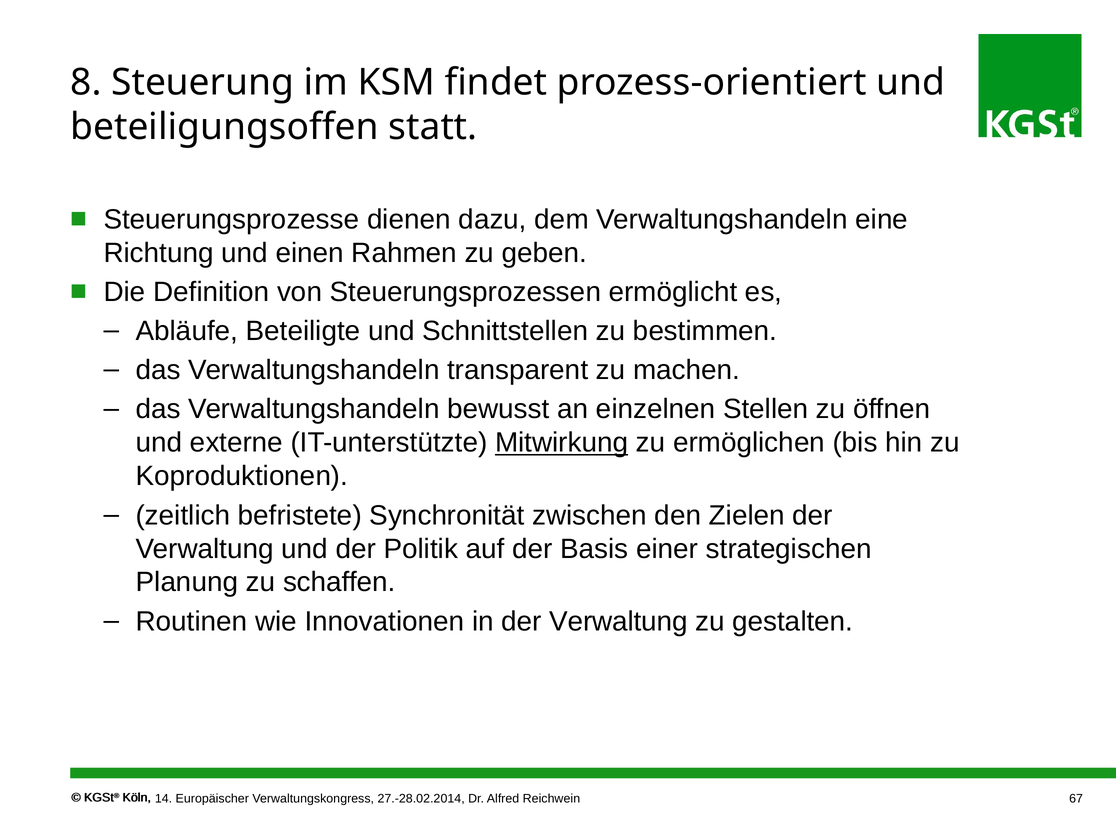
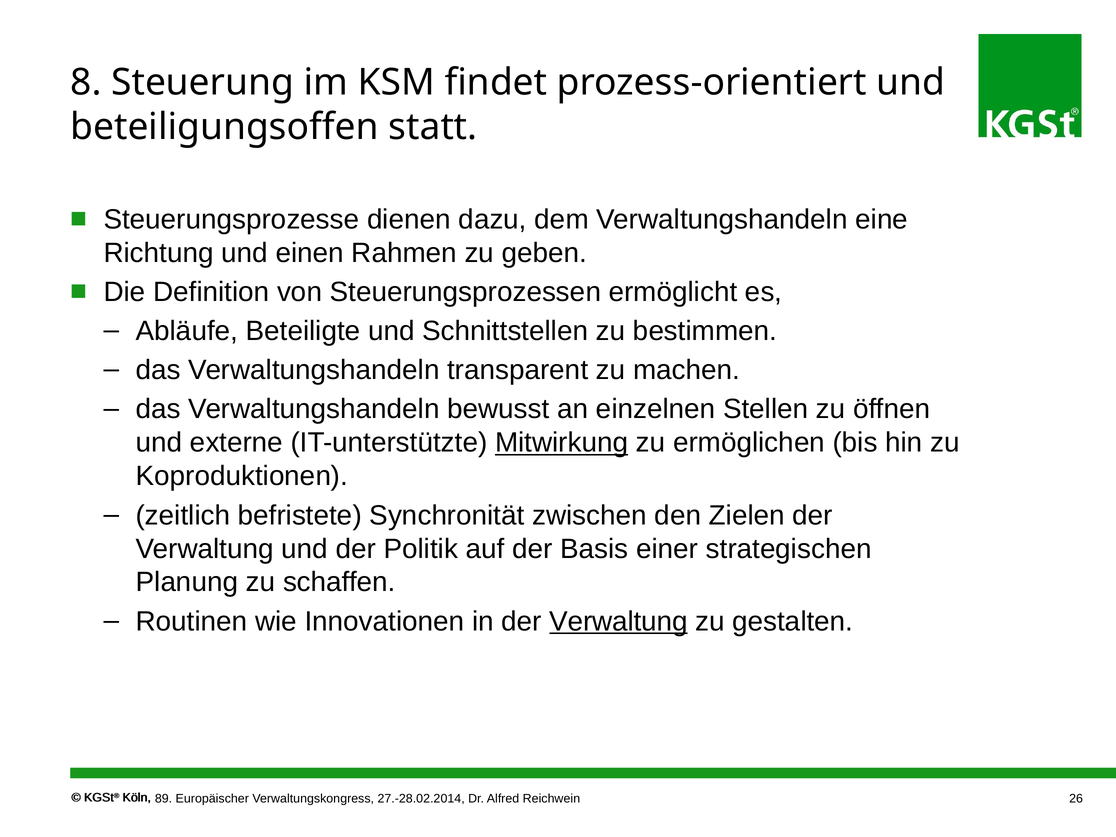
Verwaltung underline: none -> present (618, 621)
14: 14 -> 89 (164, 799)
67: 67 -> 26 (1076, 799)
